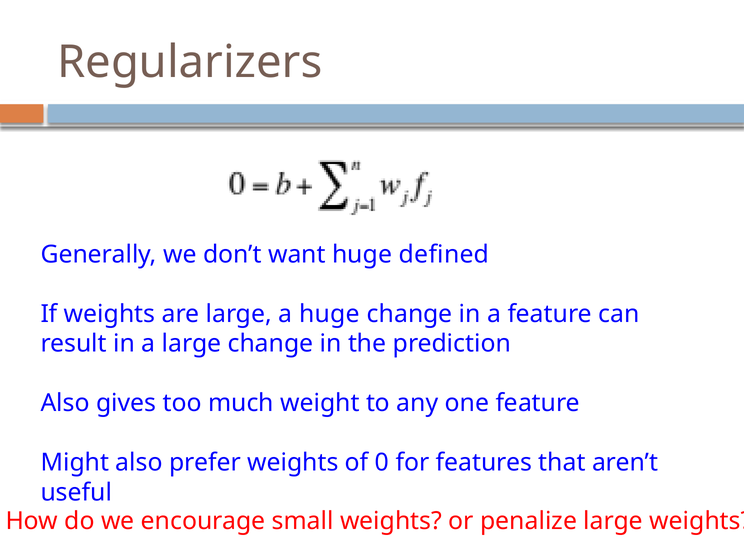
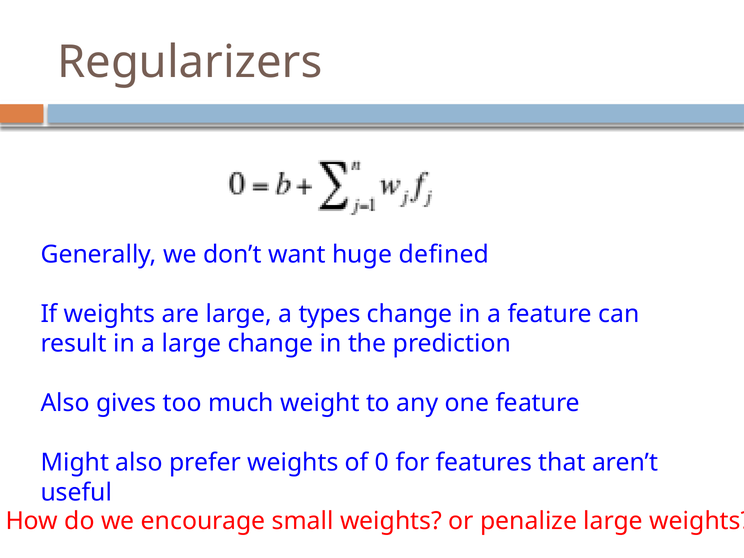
a huge: huge -> types (330, 314)
